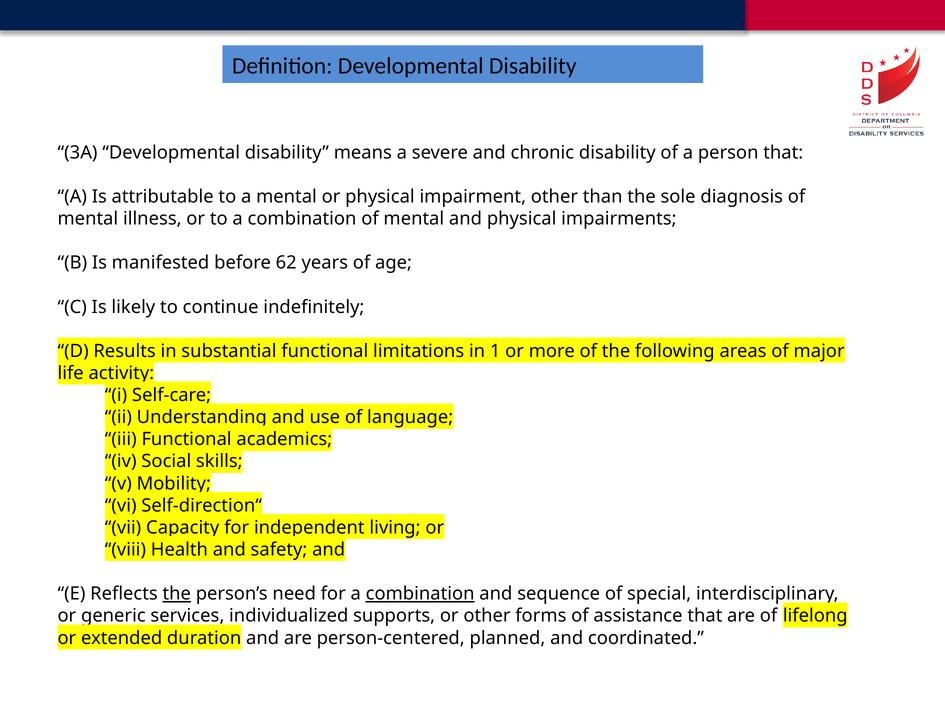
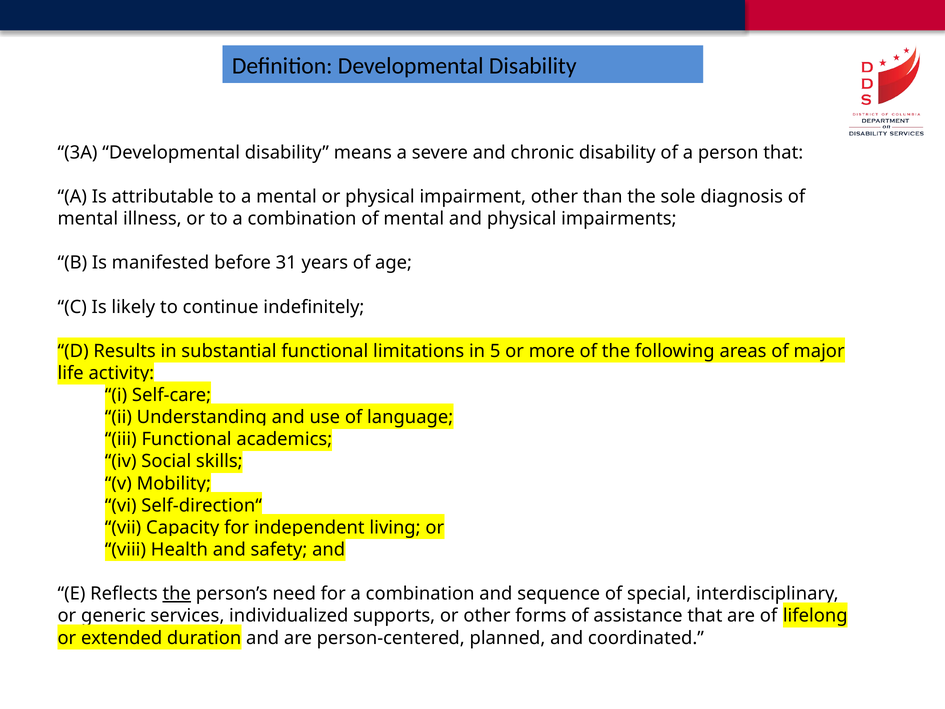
62: 62 -> 31 (286, 263)
1: 1 -> 5 (495, 351)
combination underline: present -> none (420, 594)
